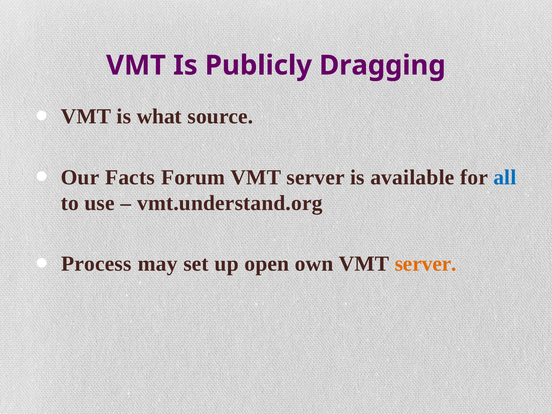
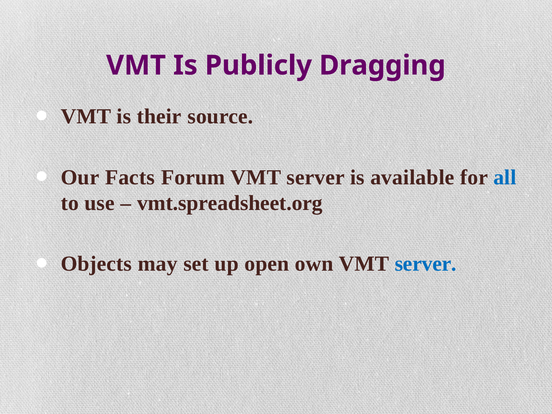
what: what -> their (159, 117)
vmt.understand.org: vmt.understand.org -> vmt.spreadsheet.org (230, 203)
Process: Process -> Objects (96, 264)
server colour: orange -> blue (426, 264)
